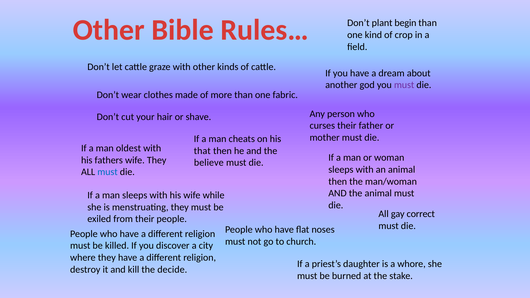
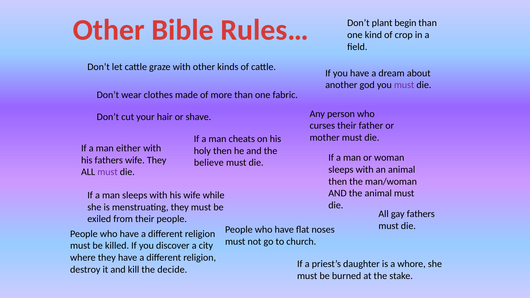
oldest: oldest -> either (128, 148)
that: that -> holy (202, 151)
must colour: blue -> purple (108, 172)
gay correct: correct -> fathers (421, 214)
